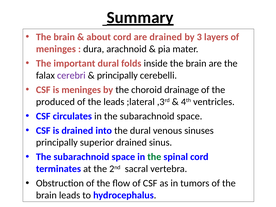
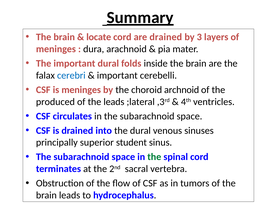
about: about -> locate (99, 37)
cerebri colour: purple -> blue (71, 75)
principally: principally -> important (117, 75)
drainage: drainage -> archnoid (182, 90)
superior drained: drained -> student (131, 142)
